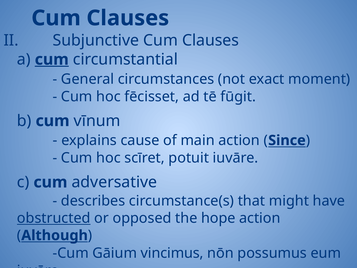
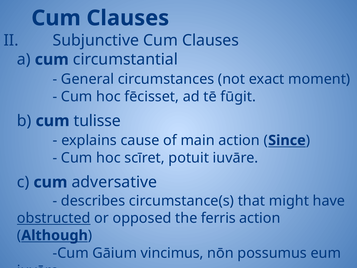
cum underline: present -> none (52, 59)
vīnum: vīnum -> tulisse (97, 121)
hope: hope -> ferris (218, 218)
